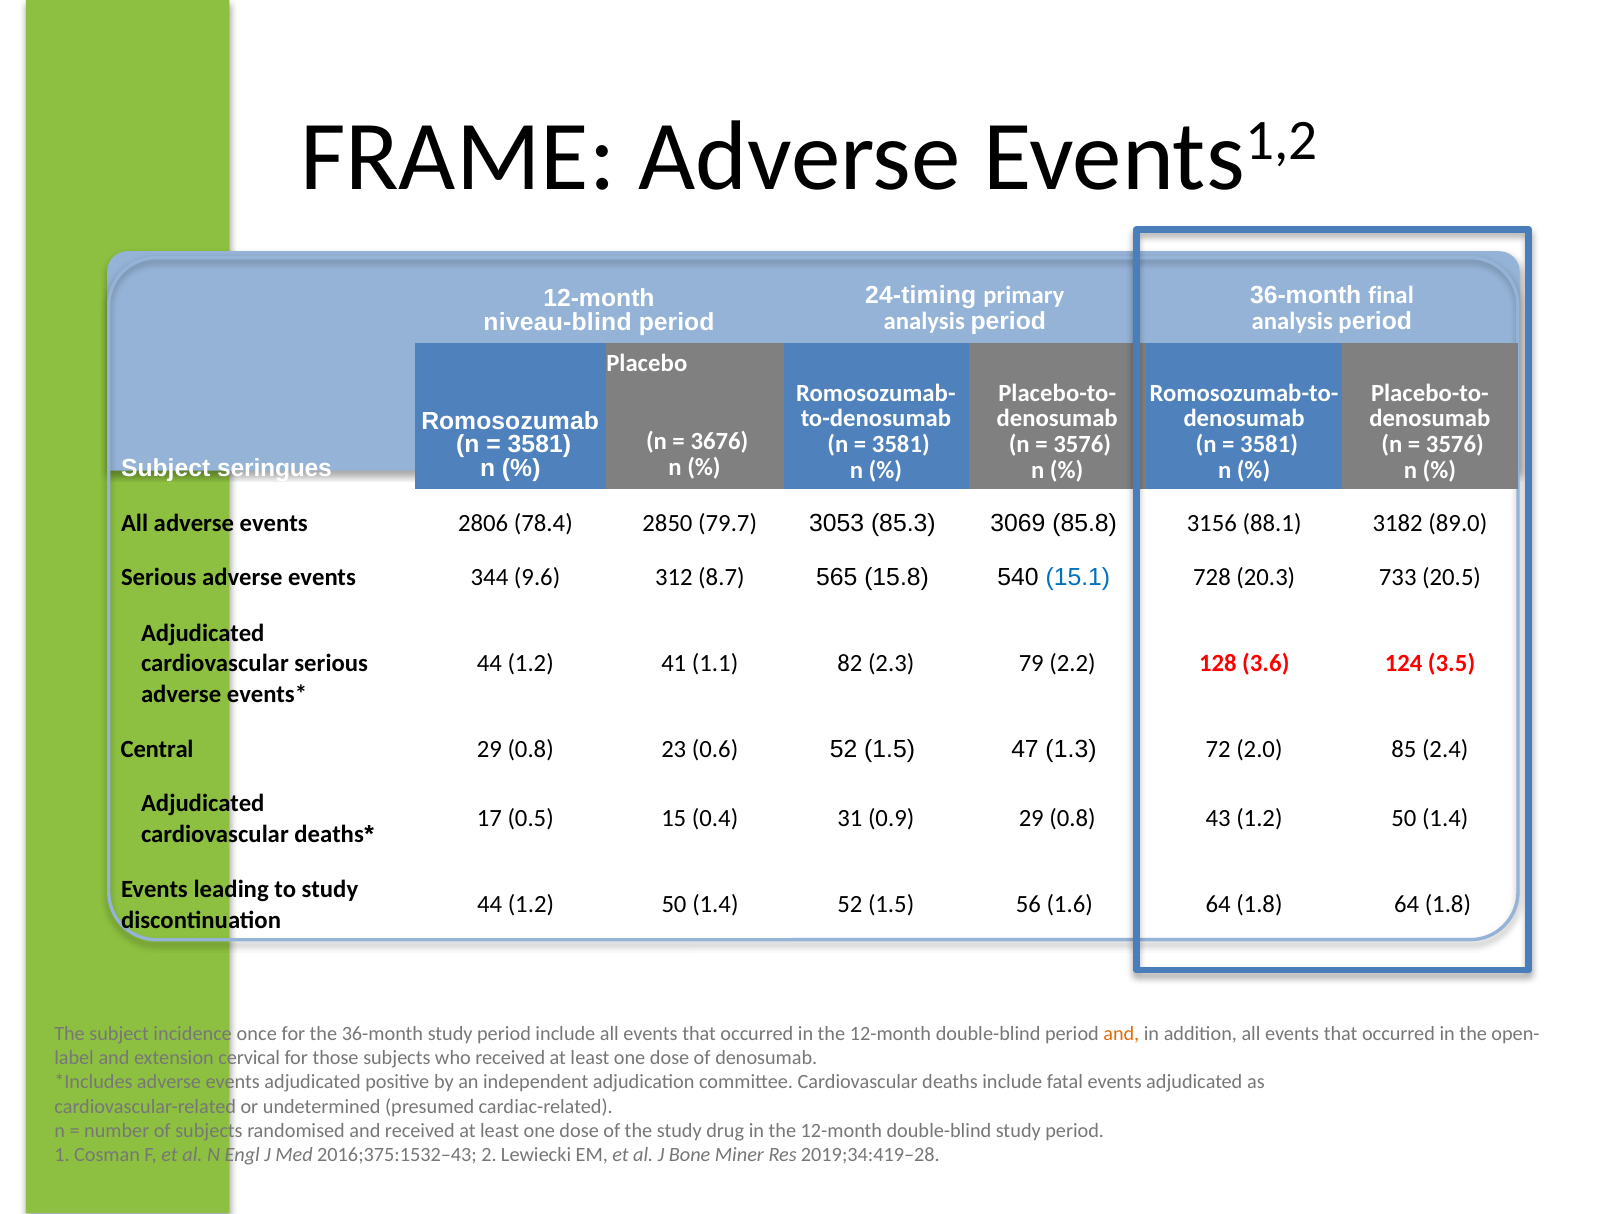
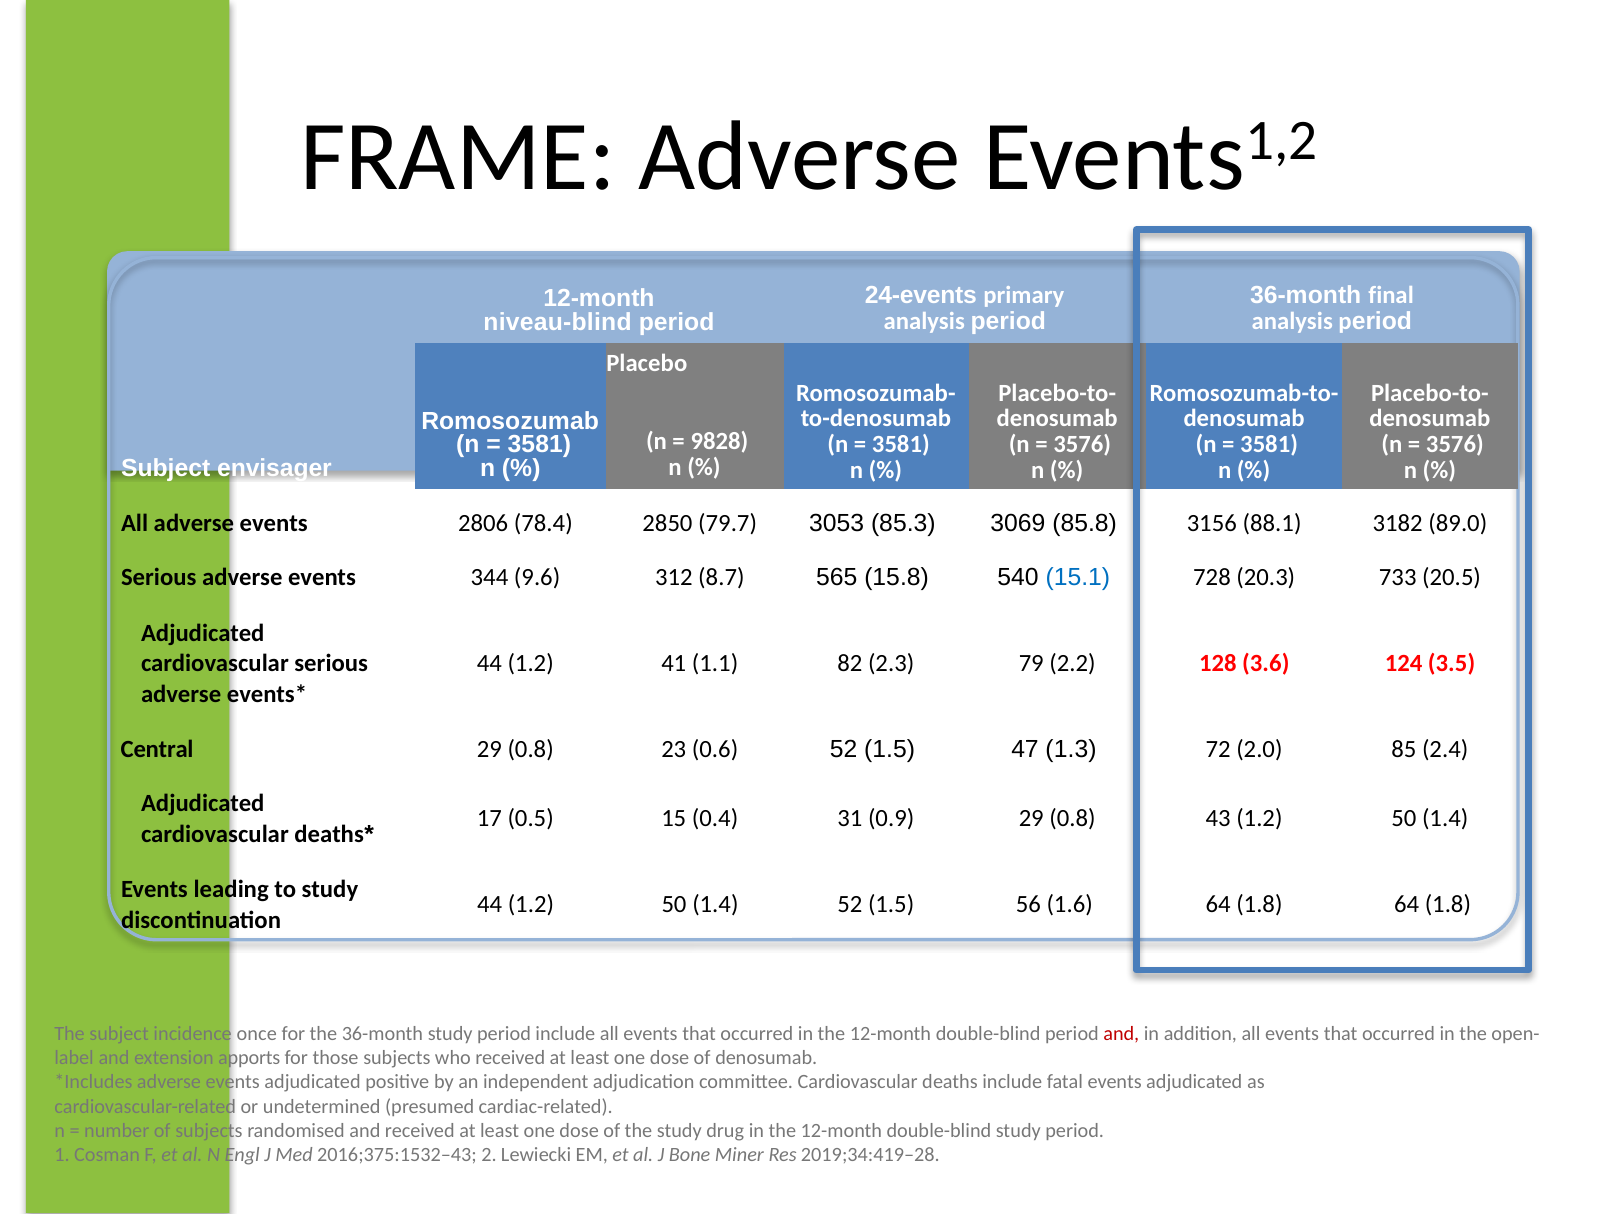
24-timing: 24-timing -> 24-events (921, 295)
3676: 3676 -> 9828 (719, 441)
seringues: seringues -> envisager (274, 468)
and colour: orange -> red (1121, 1033)
cervical: cervical -> apports (249, 1057)
